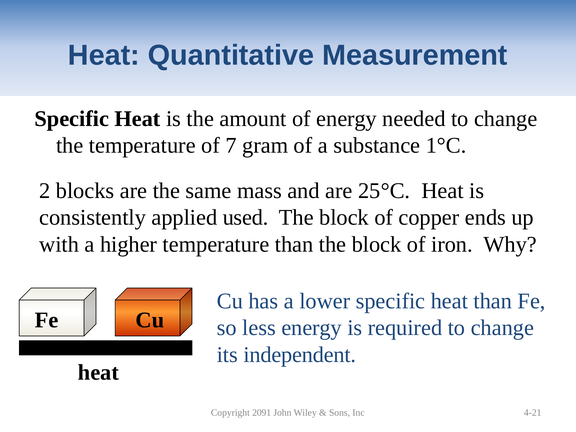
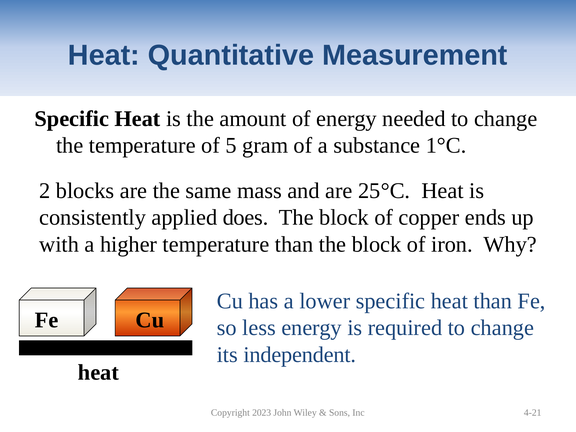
7: 7 -> 5 (231, 146)
used: used -> does (246, 218)
2091: 2091 -> 2023 (262, 413)
